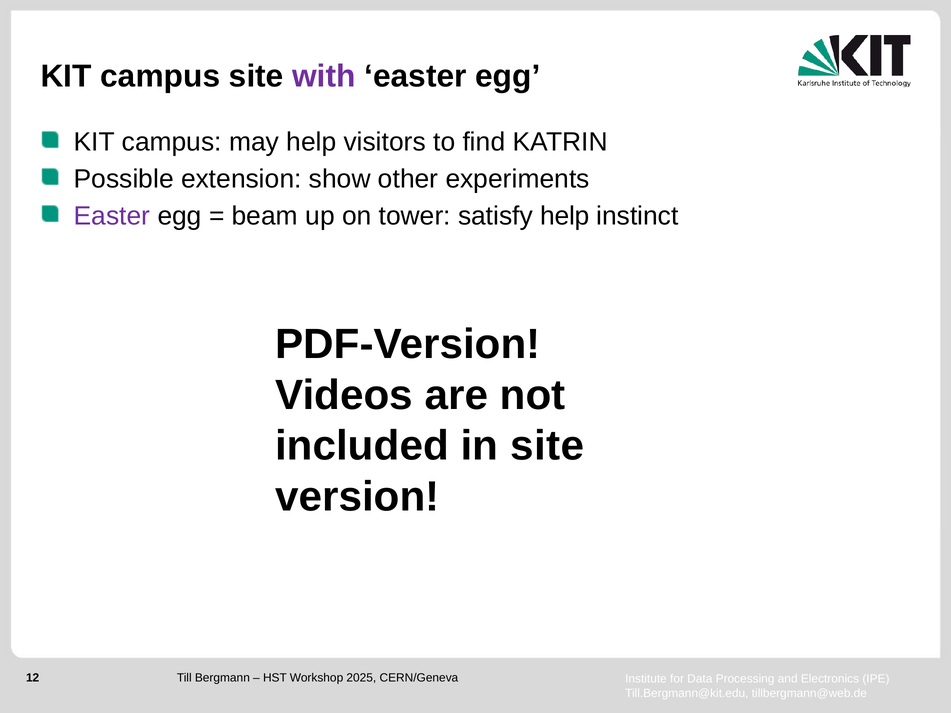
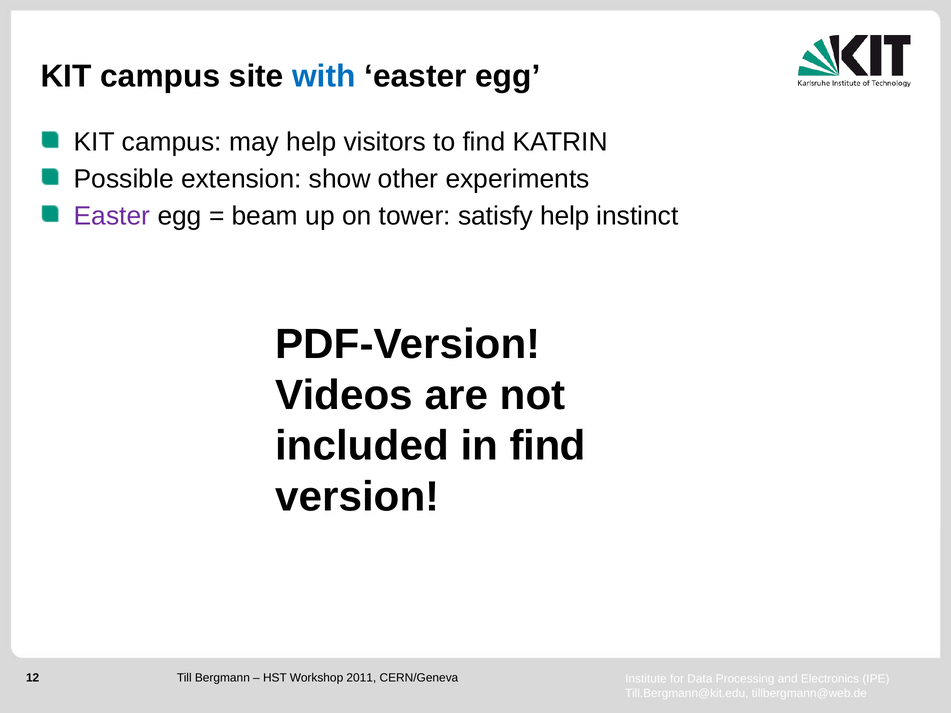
with colour: purple -> blue (324, 76)
in site: site -> find (548, 446)
2025: 2025 -> 2011 (361, 678)
